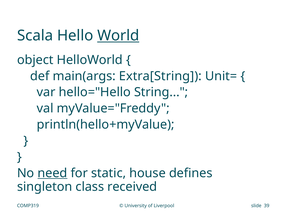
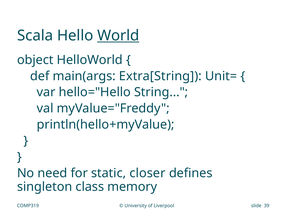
need underline: present -> none (52, 173)
house: house -> closer (147, 173)
received: received -> memory (132, 187)
